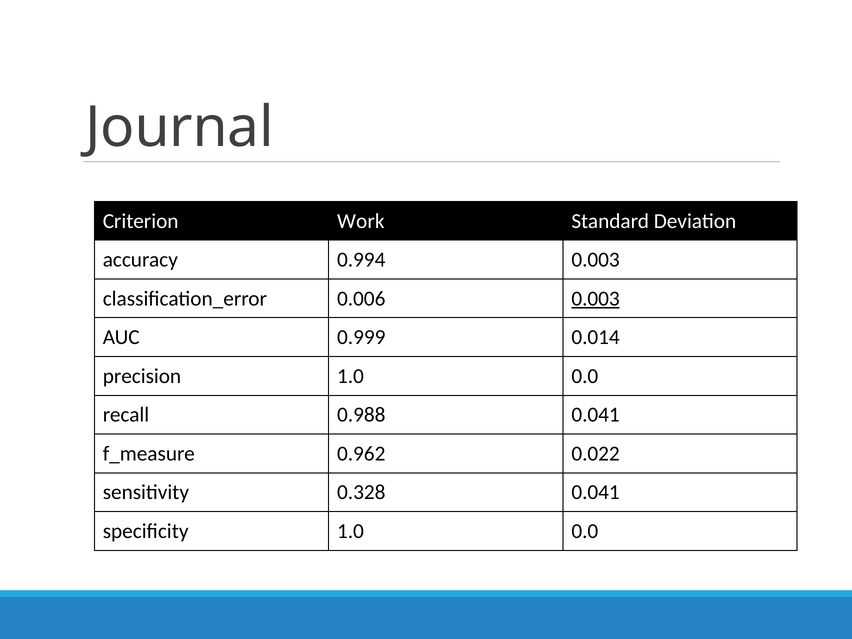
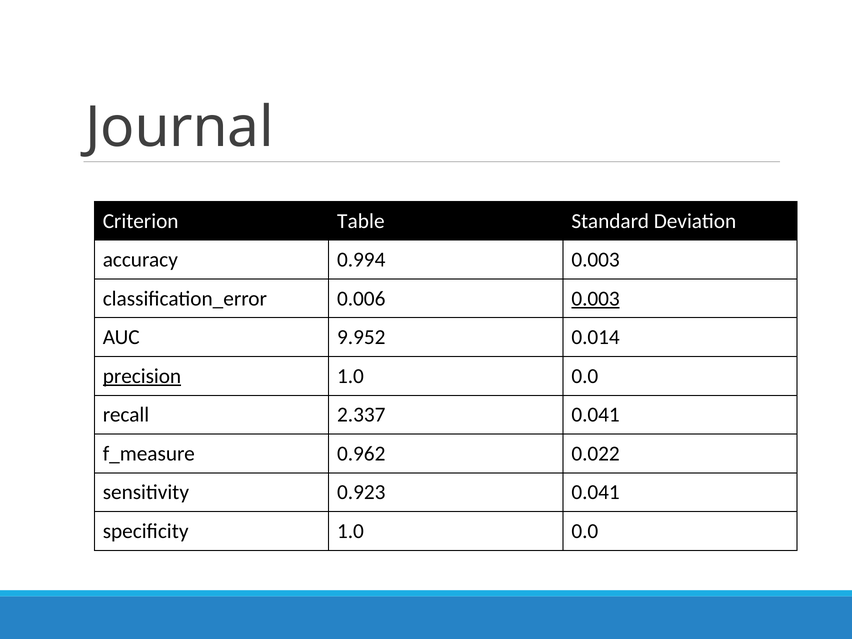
Work: Work -> Table (361, 221)
0.999: 0.999 -> 9.952 (361, 337)
precision underline: none -> present (142, 376)
0.988: 0.988 -> 2.337 (361, 415)
0.328: 0.328 -> 0.923 (361, 492)
